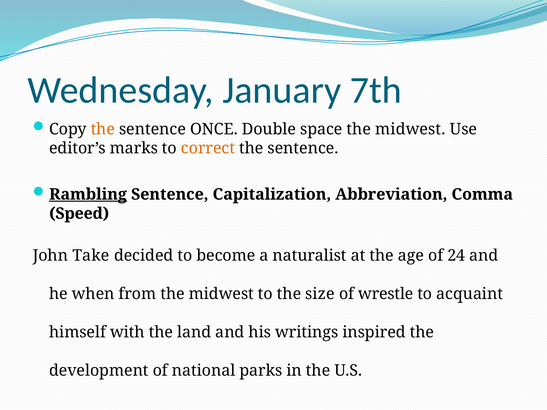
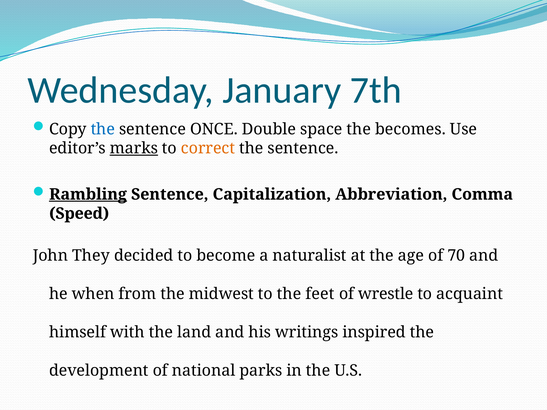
the colour: orange -> blue (103, 129)
space the midwest: midwest -> becomes (410, 129)
marks underline: none -> present (134, 148)
Take: Take -> They (91, 256)
24: 24 -> 70 (456, 256)
size: size -> feet (320, 294)
